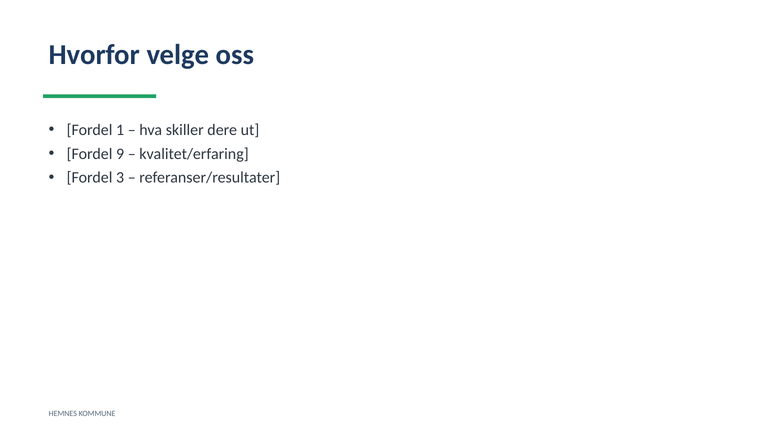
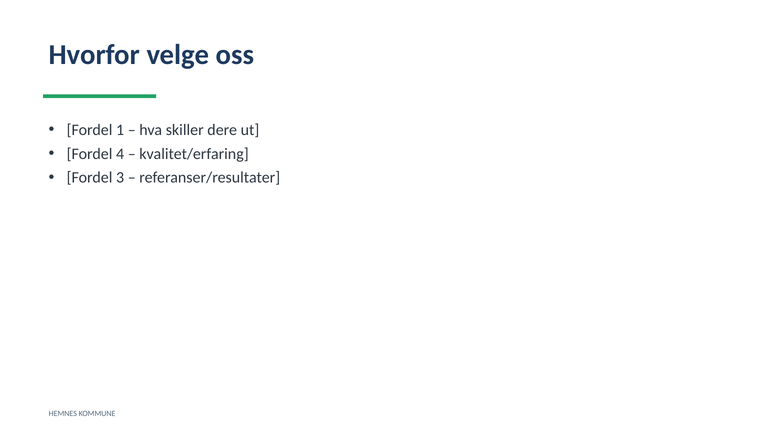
9: 9 -> 4 (120, 154)
